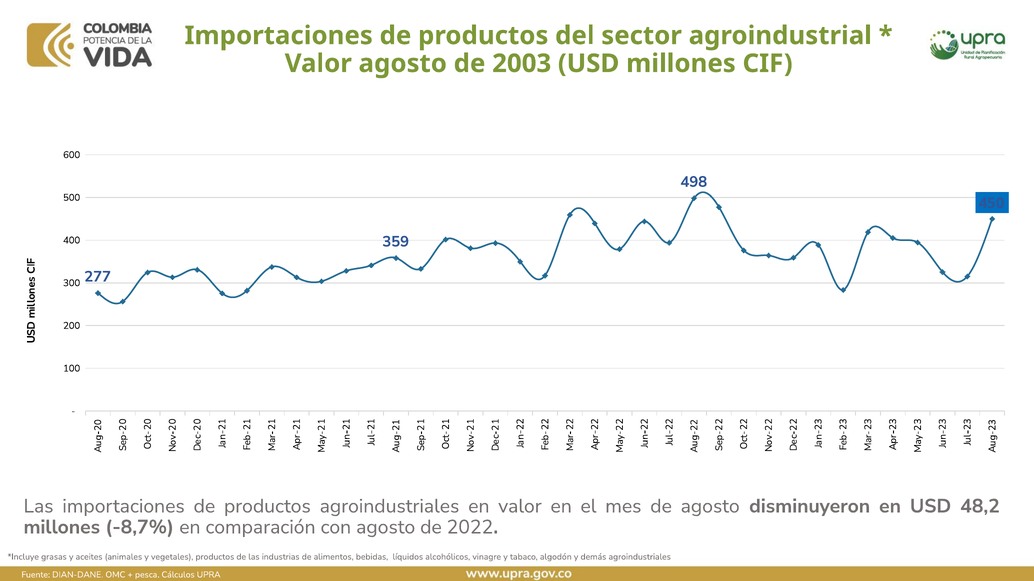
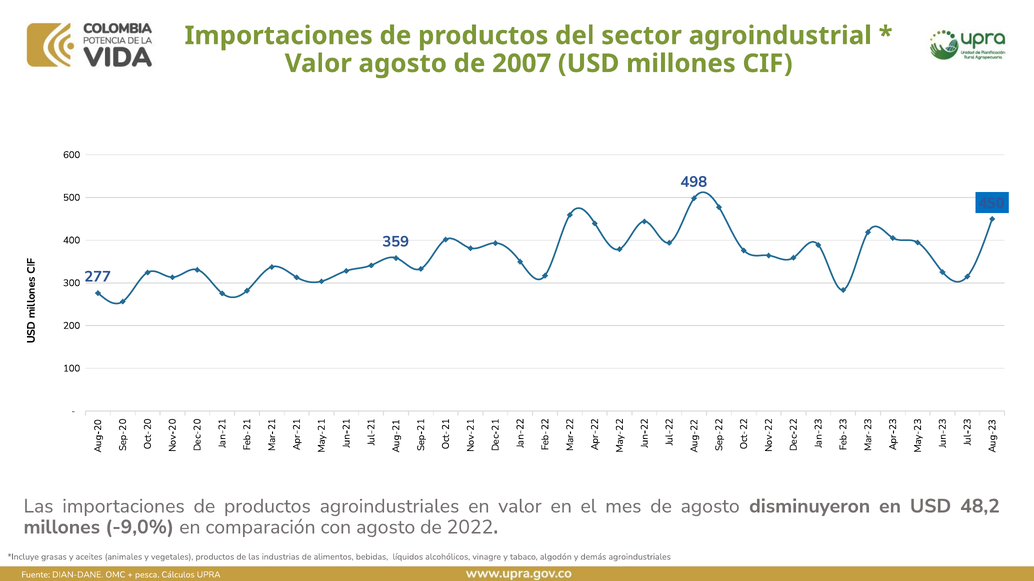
2003: 2003 -> 2007 (522, 64)
-8,7%: -8,7% -> -9,0% (140, 528)
